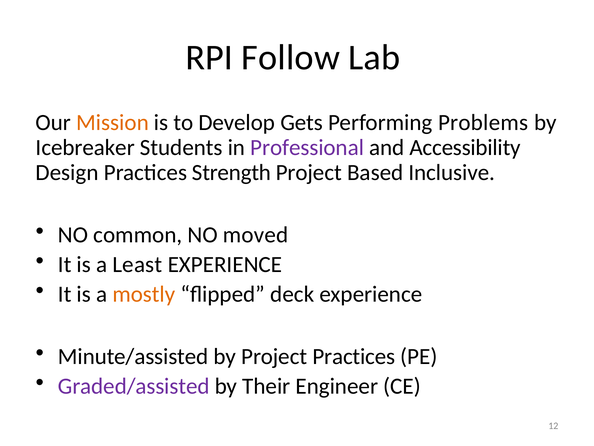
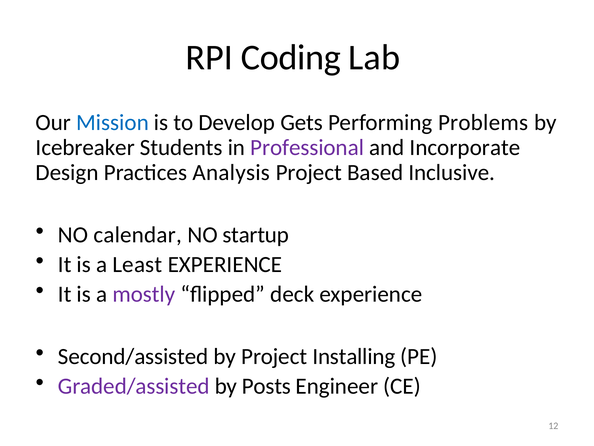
Follow: Follow -> Coding (291, 58)
Mission colour: orange -> blue (113, 122)
Accessibility: Accessibility -> Incorporate (465, 147)
Strength: Strength -> Analysis (231, 172)
common: common -> calendar (138, 234)
moved: moved -> startup (256, 234)
mostly colour: orange -> purple (144, 294)
Minute/assisted: Minute/assisted -> Second/assisted (133, 356)
Project Practices: Practices -> Installing (354, 356)
Their: Their -> Posts (266, 386)
